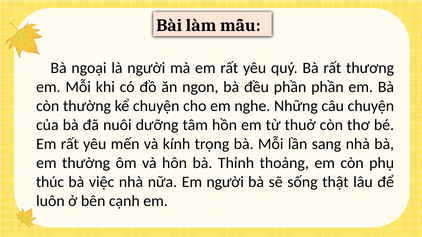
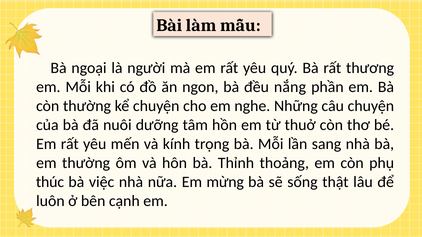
đều phần: phần -> nắng (290, 87)
Em người: người -> mừng (225, 182)
